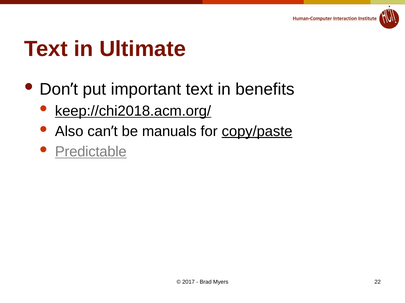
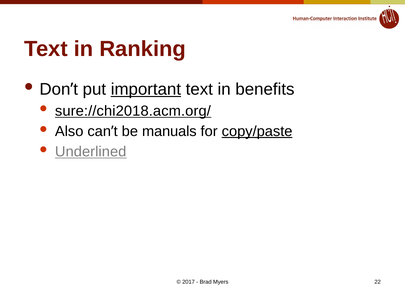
Ultimate: Ultimate -> Ranking (143, 49)
important underline: none -> present (146, 89)
keep://chi2018.acm.org/: keep://chi2018.acm.org/ -> sure://chi2018.acm.org/ (133, 111)
Predictable: Predictable -> Underlined (91, 152)
